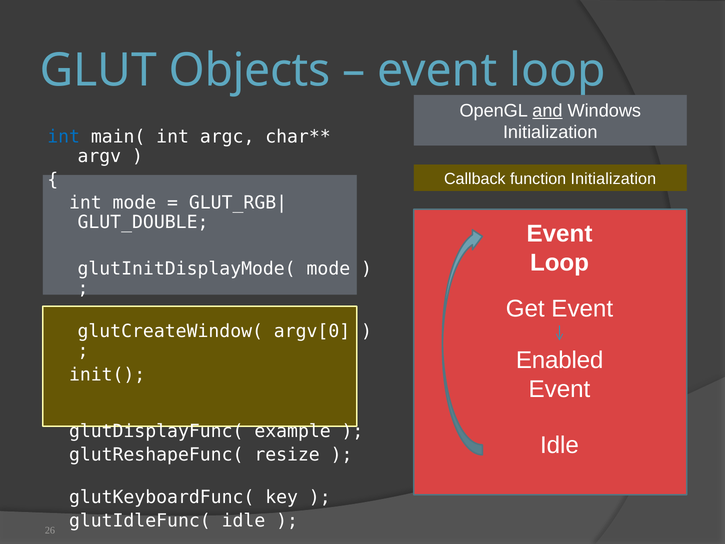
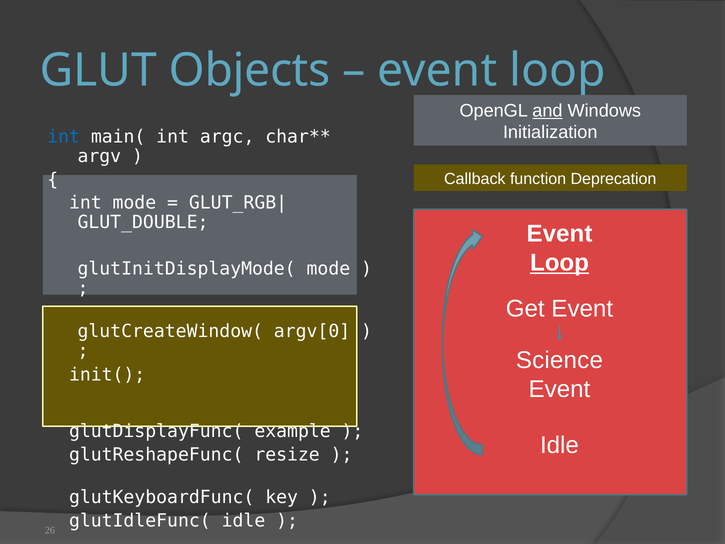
function Initialization: Initialization -> Deprecation (613, 179)
Loop underline: none -> present (559, 263)
Enabled: Enabled -> Science (559, 360)
